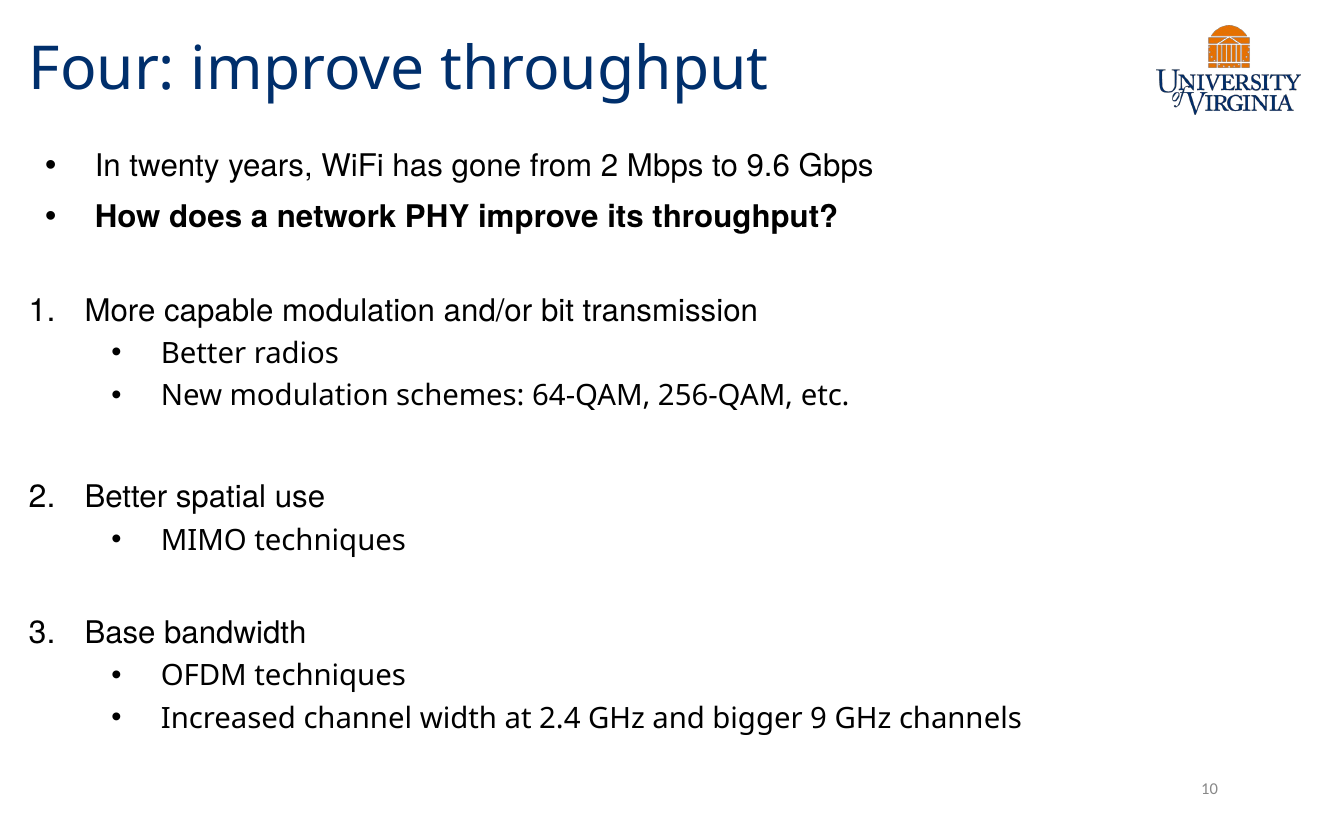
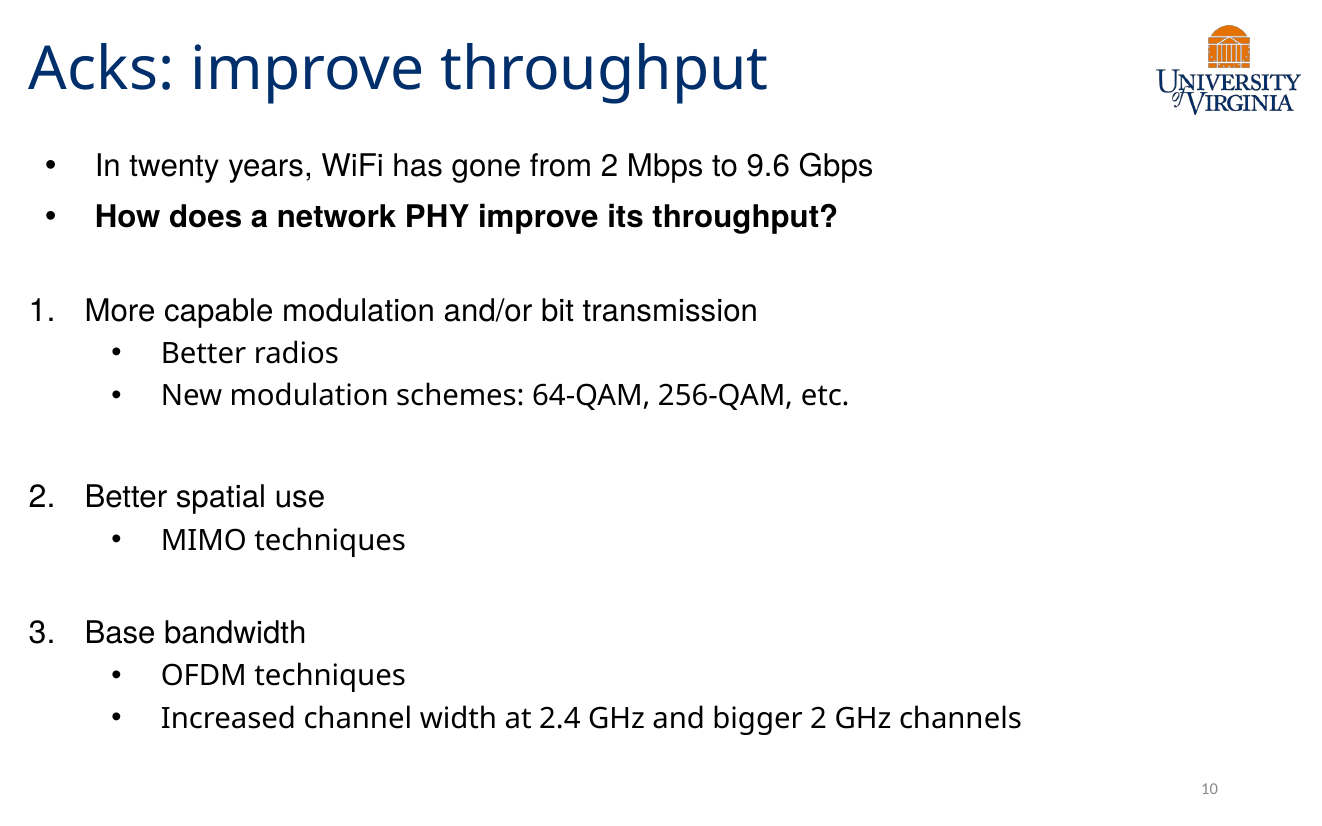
Four: Four -> Acks (102, 70)
bigger 9: 9 -> 2 (819, 719)
